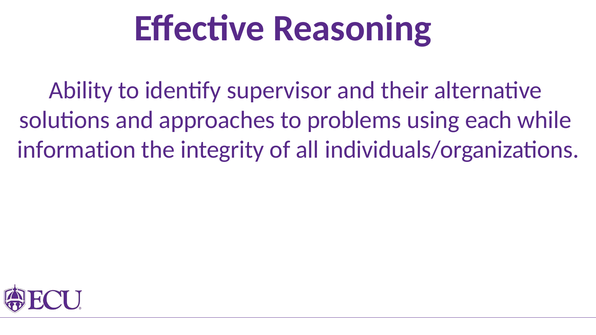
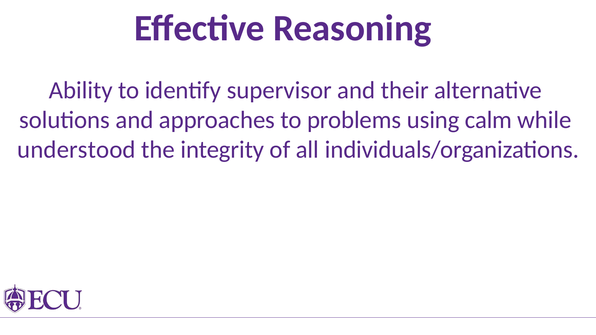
each: each -> calm (489, 120)
information: information -> understood (76, 150)
